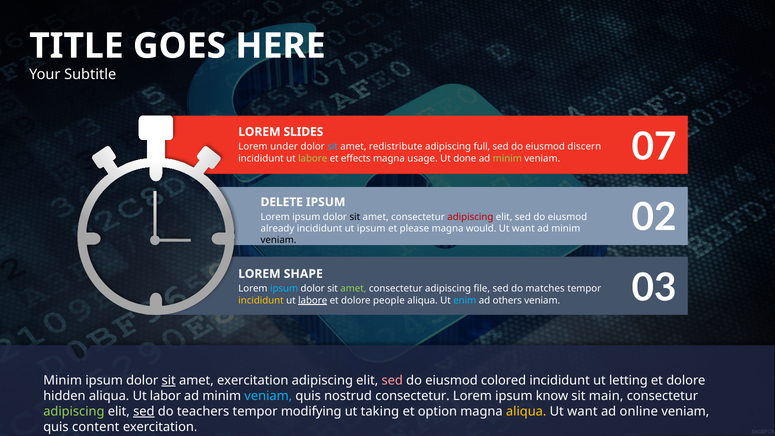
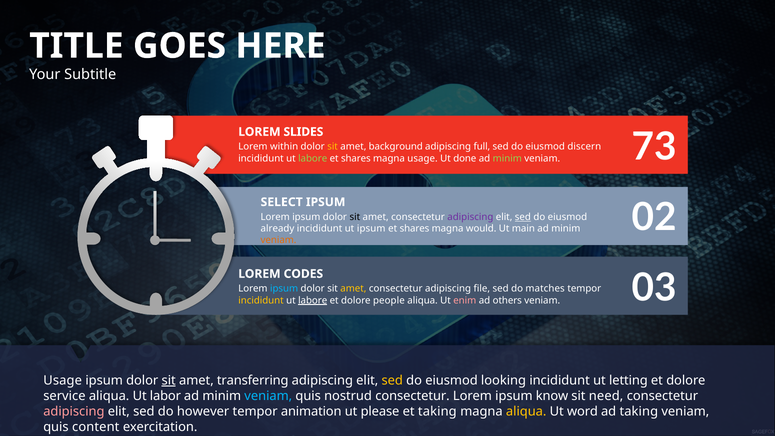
under: under -> within (284, 147)
sit colour: light blue -> yellow (333, 147)
redistribute: redistribute -> background (396, 147)
effects: effects -> shares (356, 158)
07: 07 -> 73 (654, 147)
DELETE: DELETE -> SELECT (282, 202)
adipiscing colour: red -> purple (470, 217)
sed underline: none -> present (523, 217)
please: please -> shares (414, 229)
want: want -> main (523, 229)
veniam colour: black -> orange (279, 240)
SHAPE: SHAPE -> CODES (303, 274)
amet colour: light green -> yellow (353, 289)
enim colour: light blue -> pink (465, 300)
Minim: Minim -> Usage (63, 380)
amet exercitation: exercitation -> transferring (253, 380)
sed colour: pink -> yellow (392, 380)
colored: colored -> looking (504, 380)
hidden: hidden -> service (64, 396)
main: main -> need (606, 396)
adipiscing colour: light green -> pink (74, 411)
sed underline: present -> none (144, 411)
teachers: teachers -> however (203, 411)
modifying: modifying -> animation (311, 411)
taking: taking -> please (380, 411)
et option: option -> taking (437, 411)
want: want -> word (582, 411)
ad online: online -> taking (639, 411)
